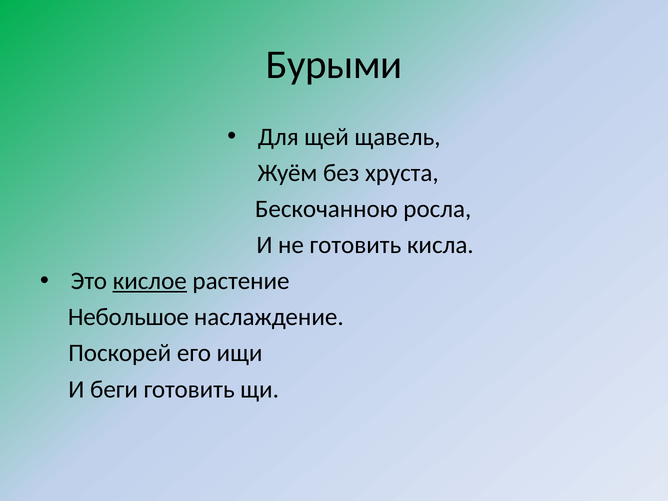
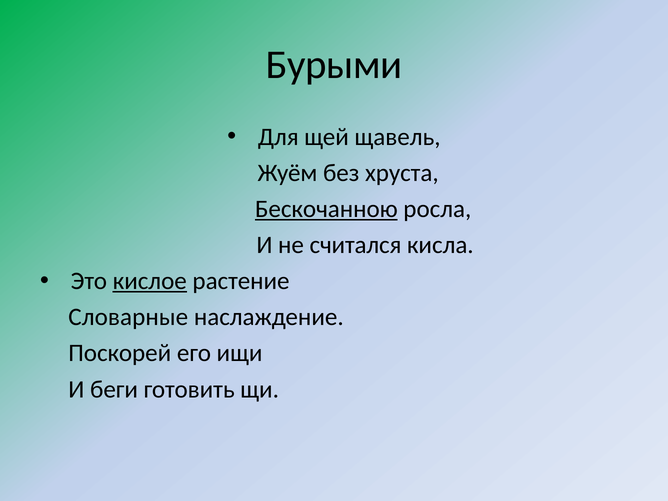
Бескочанною underline: none -> present (326, 209)
не готовить: готовить -> считался (355, 245)
Небольшое: Небольшое -> Словарные (128, 317)
